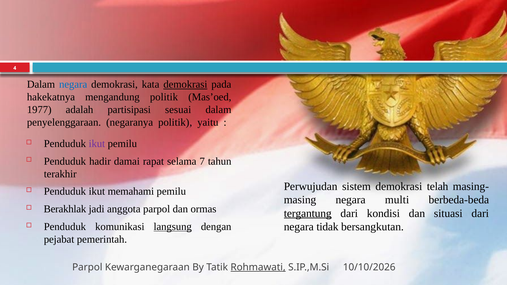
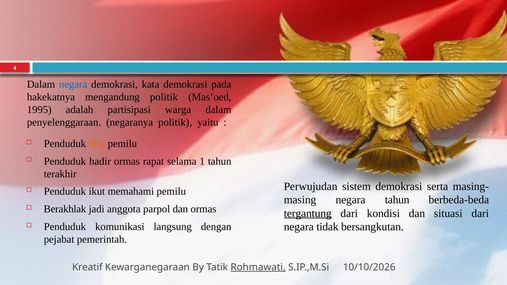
demokrasi underline: present -> none (185, 85)
1977: 1977 -> 1995 (39, 110)
sesuai: sesuai -> warga (178, 110)
ikut colour: purple -> orange (97, 144)
hadir damai: damai -> ormas (127, 161)
7: 7 -> 1 (202, 161)
telah: telah -> serta (438, 186)
negara multi: multi -> tahun (397, 200)
langsung underline: present -> none (173, 227)
Parpol: Parpol -> Kreatif (87, 267)
